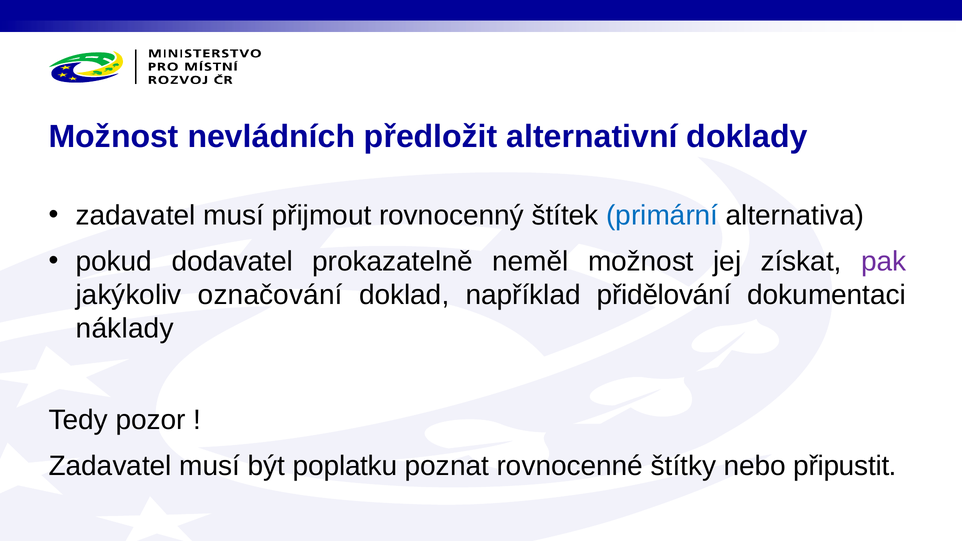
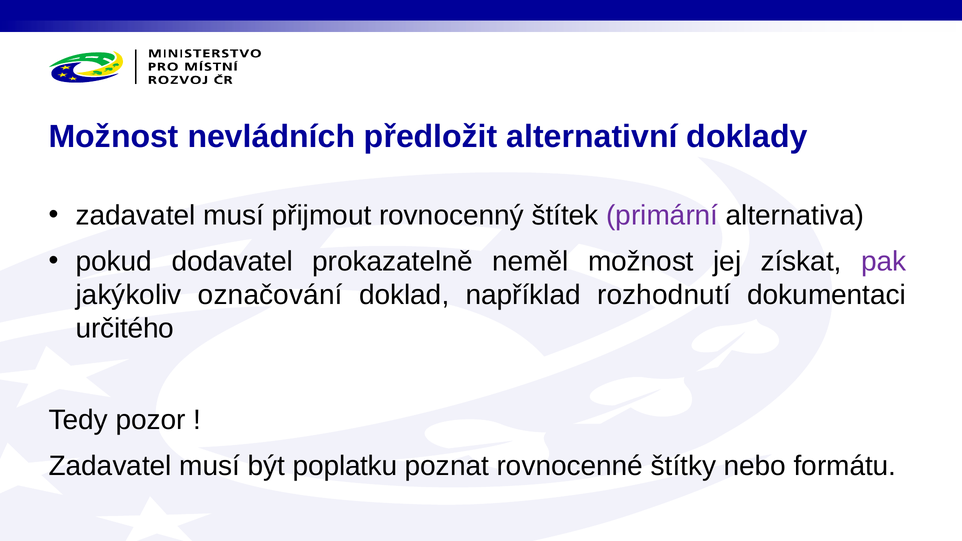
primární colour: blue -> purple (662, 216)
přidělování: přidělování -> rozhodnutí (664, 295)
náklady: náklady -> určitého (125, 329)
připustit: připustit -> formátu (845, 466)
